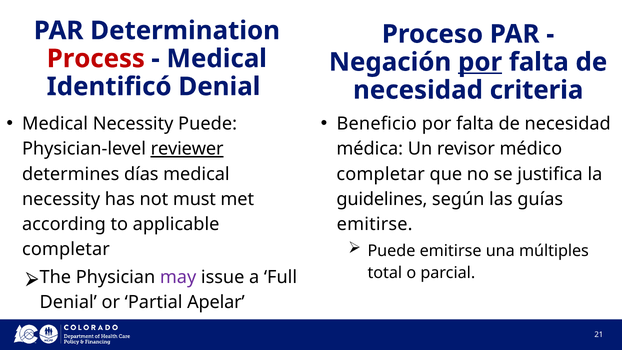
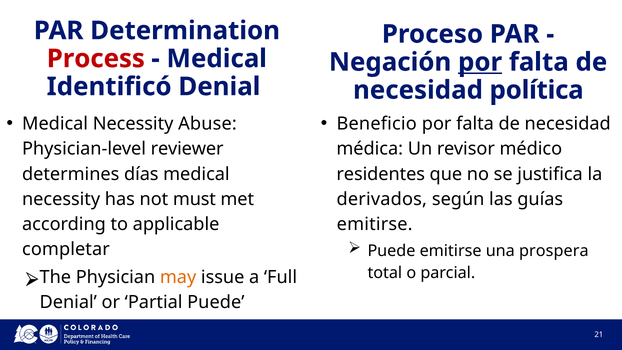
criteria: criteria -> política (537, 90)
Necessity Puede: Puede -> Abuse (208, 124)
reviewer underline: present -> none (187, 149)
completar: completar -> residentes (381, 174)
guidelines: guidelines -> derivados (382, 199)
múltiples: múltiples -> prospera (554, 251)
may colour: purple -> orange (178, 277)
Partial Apelar: Apelar -> Puede (216, 302)
